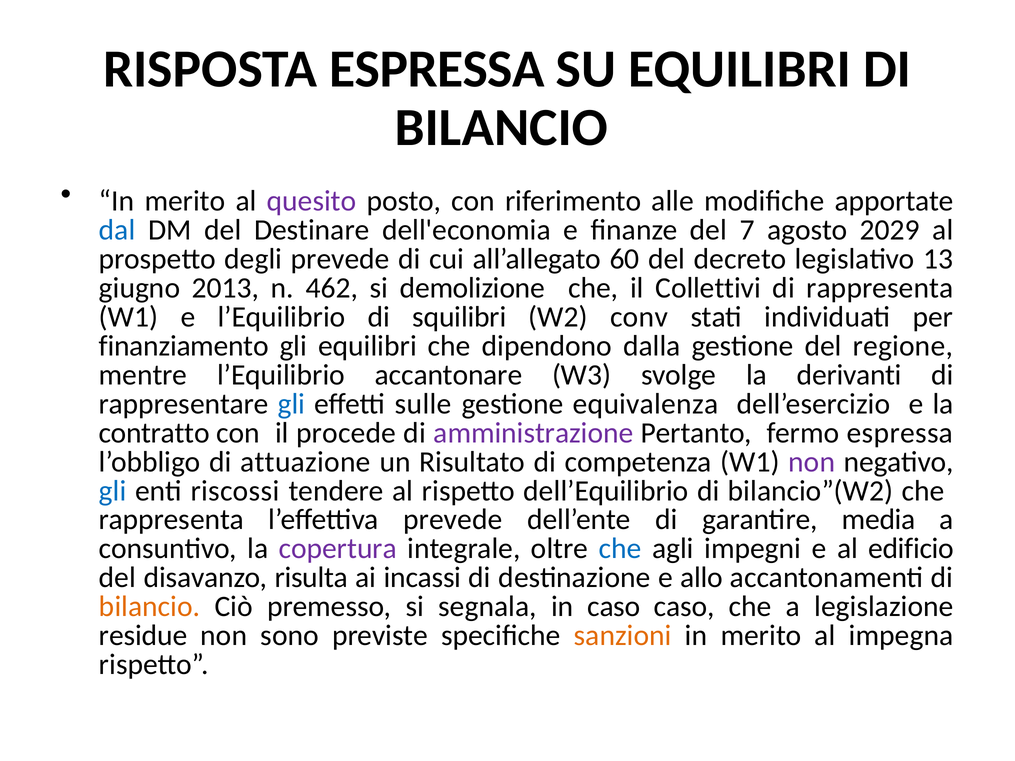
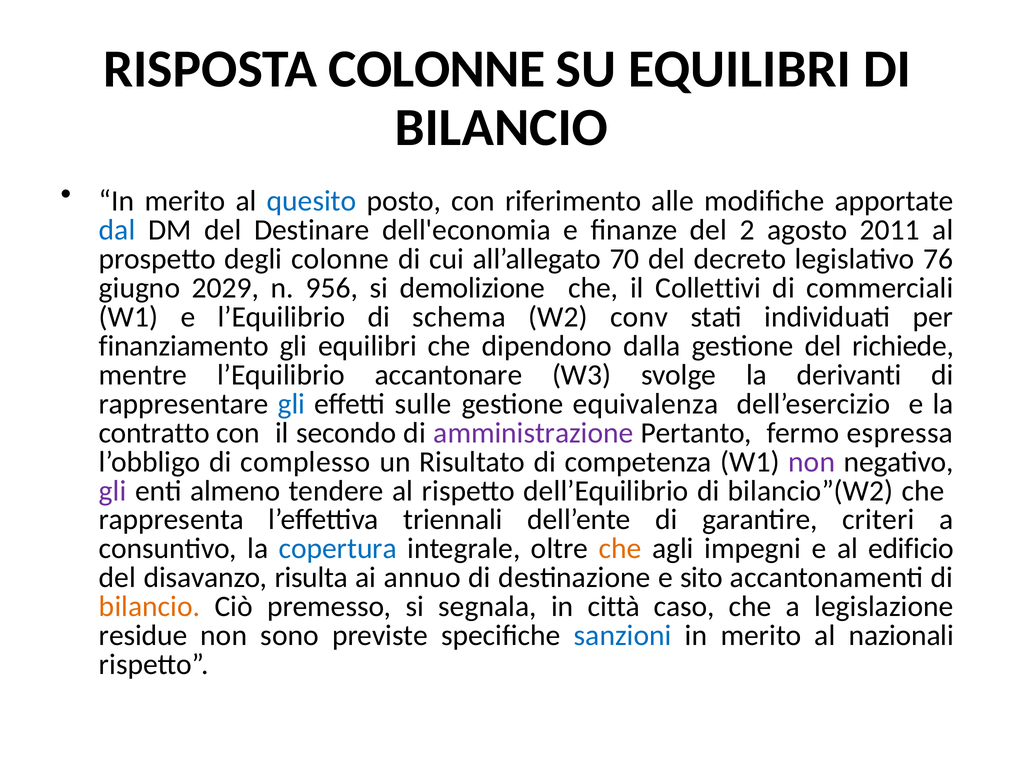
RISPOSTA ESPRESSA: ESPRESSA -> COLONNE (437, 69)
quesito colour: purple -> blue (312, 201)
7: 7 -> 2 (747, 230)
2029: 2029 -> 2011 (890, 230)
degli prevede: prevede -> colonne (340, 259)
60: 60 -> 70 (624, 259)
13: 13 -> 76 (938, 259)
2013: 2013 -> 2029 (226, 288)
462: 462 -> 956 (332, 288)
di rappresenta: rappresenta -> commerciali (880, 288)
squilibri: squilibri -> schema (459, 317)
regione: regione -> richiede (903, 346)
procede: procede -> secondo (346, 433)
attuazione: attuazione -> complesso (305, 462)
gli colour: blue -> purple (113, 491)
riscossi: riscossi -> almeno (235, 491)
l’effettiva prevede: prevede -> triennali (453, 520)
media: media -> criteri (878, 520)
copertura colour: purple -> blue (338, 549)
che colour: blue -> orange (620, 549)
incassi: incassi -> annuo (422, 578)
allo: allo -> sito (702, 578)
in caso: caso -> città (614, 607)
sanzioni colour: orange -> blue (623, 636)
impegna: impegna -> nazionali (901, 636)
